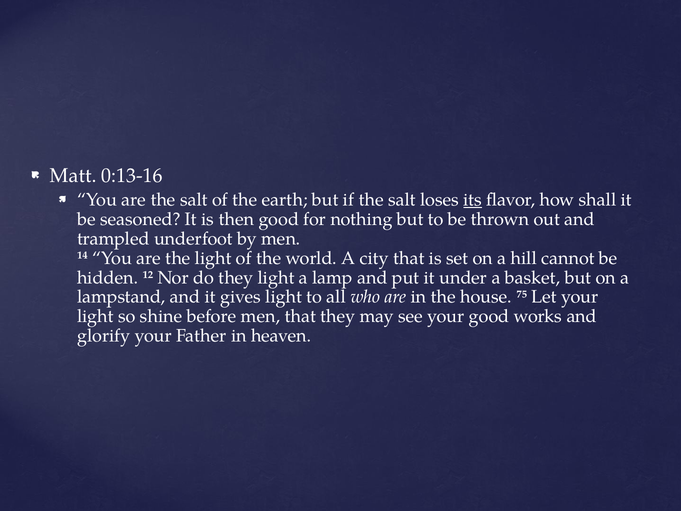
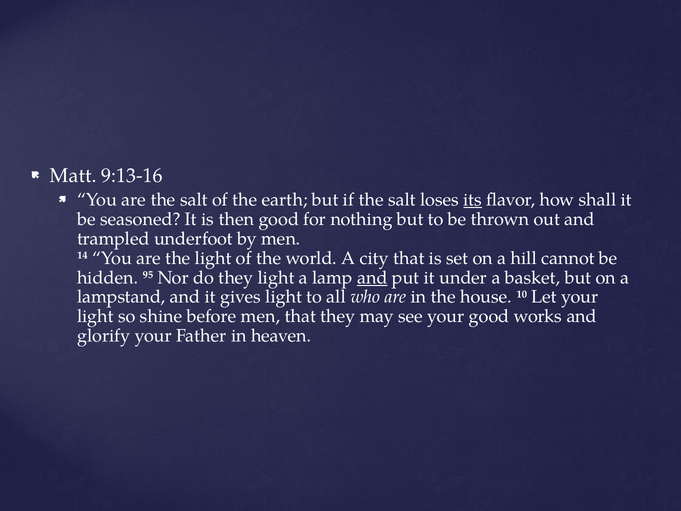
0:13-16: 0:13-16 -> 9:13-16 (132, 176)
12: 12 -> 95 (148, 275)
and underline: none -> present (372, 277)
75: 75 -> 10 (522, 294)
